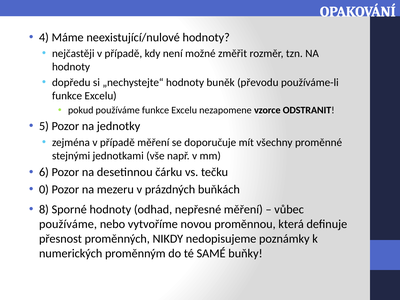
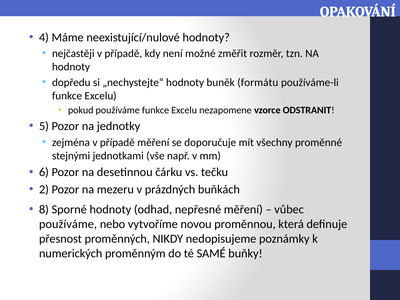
převodu: převodu -> formátu (258, 82)
0: 0 -> 2 (44, 189)
